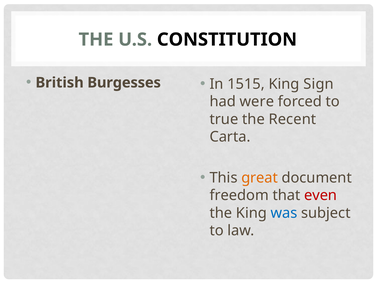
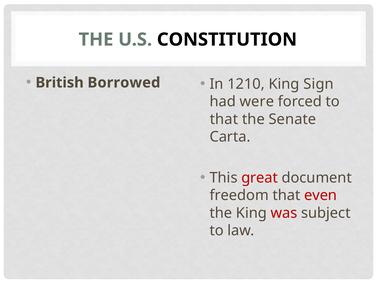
Burgesses: Burgesses -> Borrowed (124, 83)
1515: 1515 -> 1210 (246, 84)
true: true -> that (224, 119)
Recent: Recent -> Senate (292, 119)
great colour: orange -> red (260, 178)
was colour: blue -> red (284, 213)
